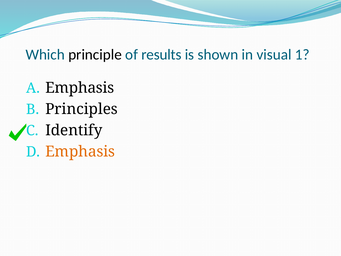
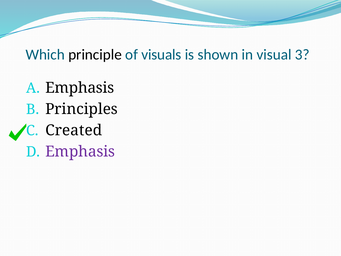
results: results -> visuals (161, 55)
1: 1 -> 3 (302, 55)
Identify: Identify -> Created (74, 130)
Emphasis colour: orange -> purple (80, 151)
